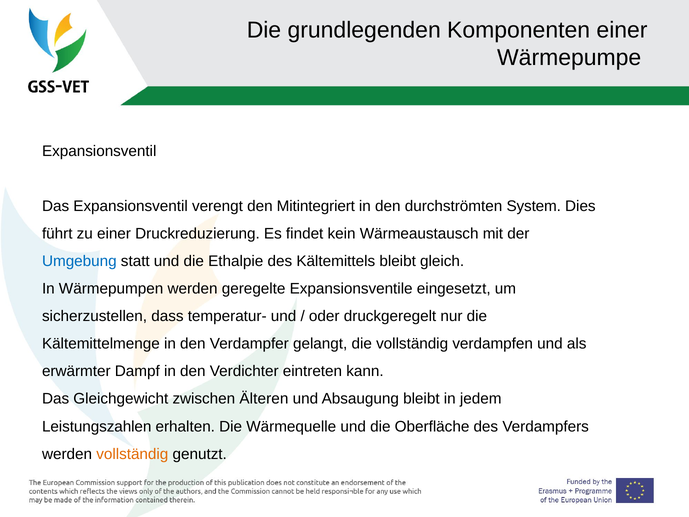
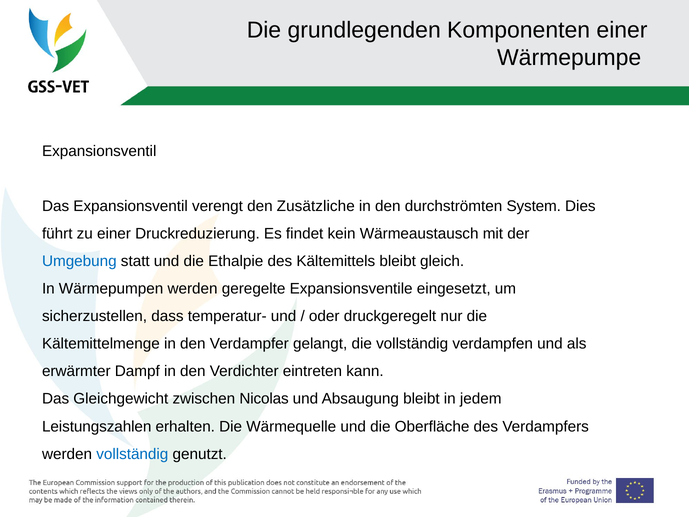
Mitintegriert: Mitintegriert -> Zusätzliche (316, 206)
Älteren: Älteren -> Nicolas (264, 399)
vollständig colour: orange -> blue (132, 454)
